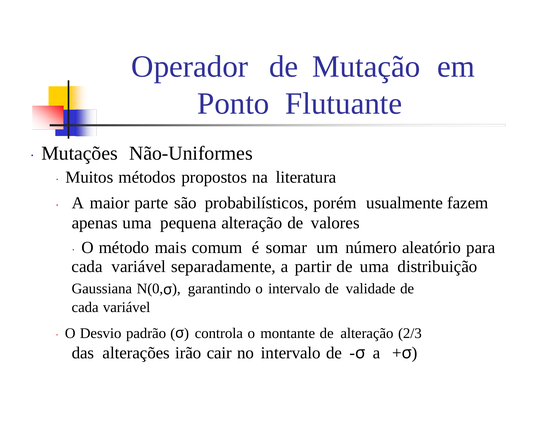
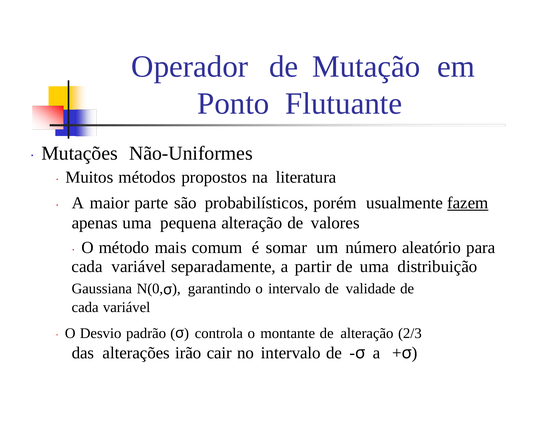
fazem underline: none -> present (468, 203)
